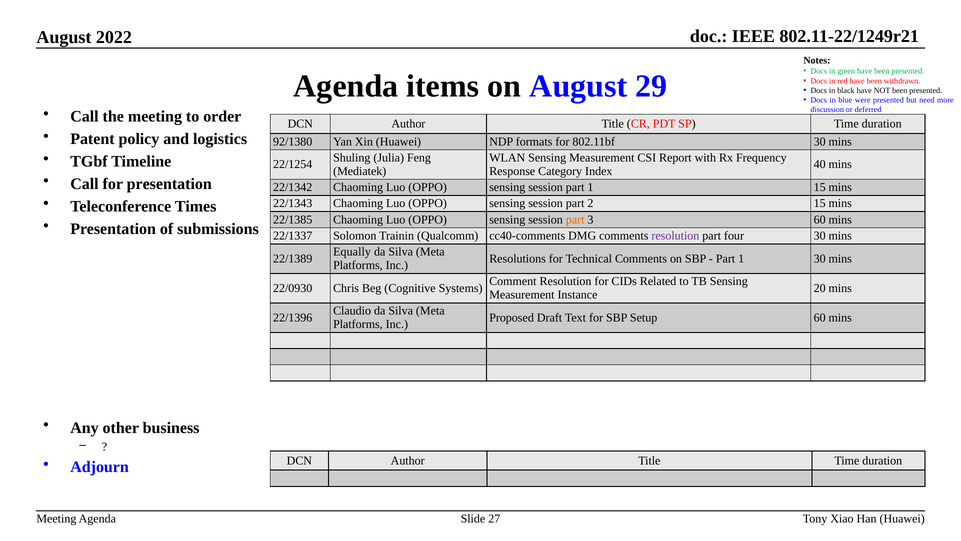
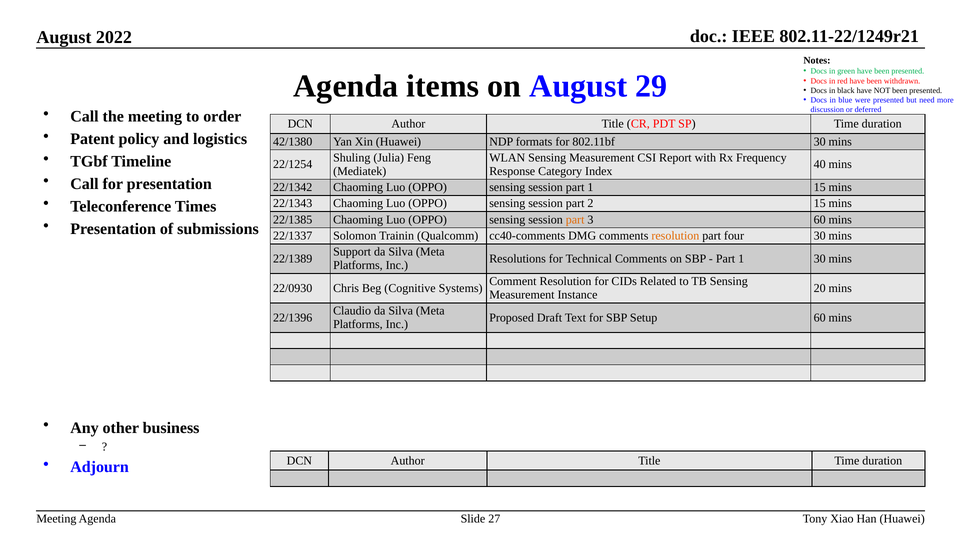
92/1380: 92/1380 -> 42/1380 (293, 142)
resolution colour: purple -> orange (675, 236)
Equally: Equally -> Support (352, 252)
